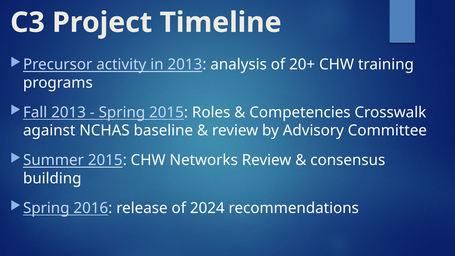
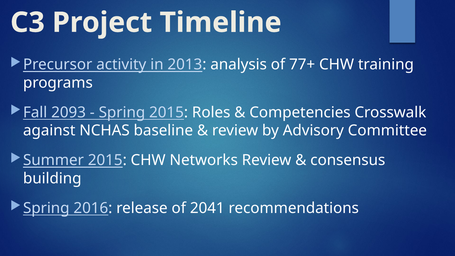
20+: 20+ -> 77+ (302, 65)
Fall 2013: 2013 -> 2093 (69, 112)
2024: 2024 -> 2041 (207, 208)
